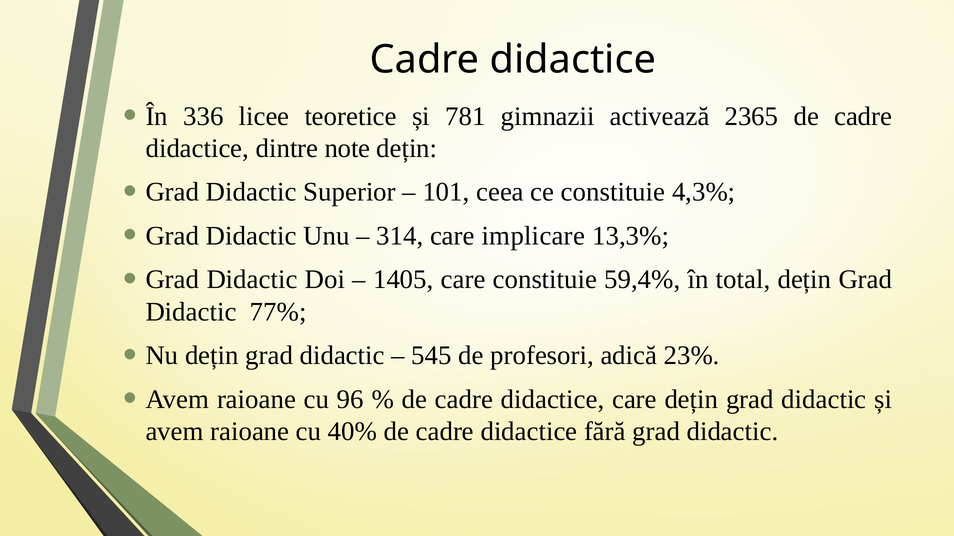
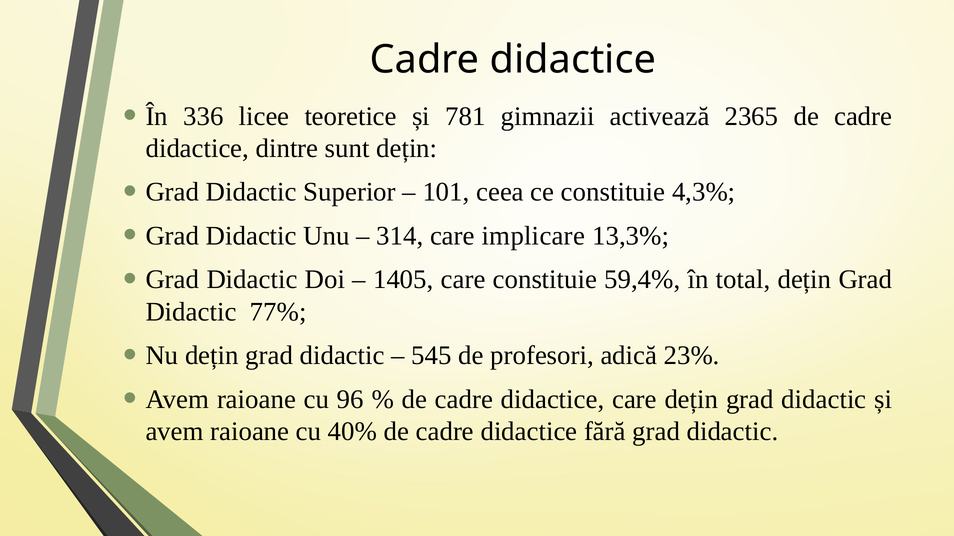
note: note -> sunt (347, 149)
